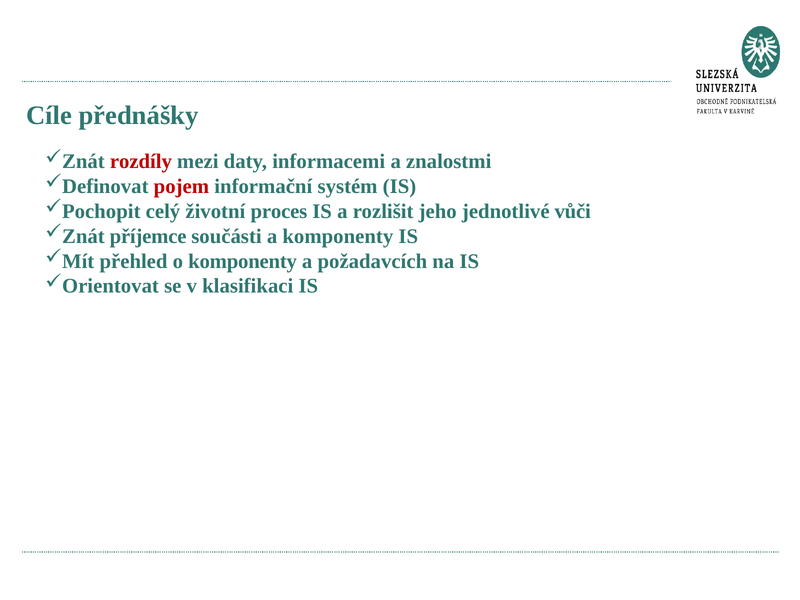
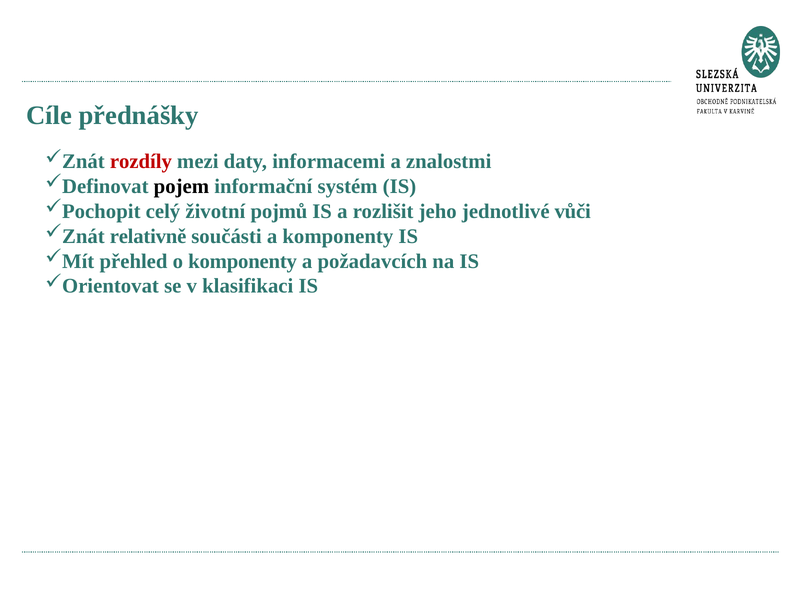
pojem colour: red -> black (181, 187)
proces: proces -> pojmů (279, 211)
příjemce: příjemce -> relativně (148, 236)
